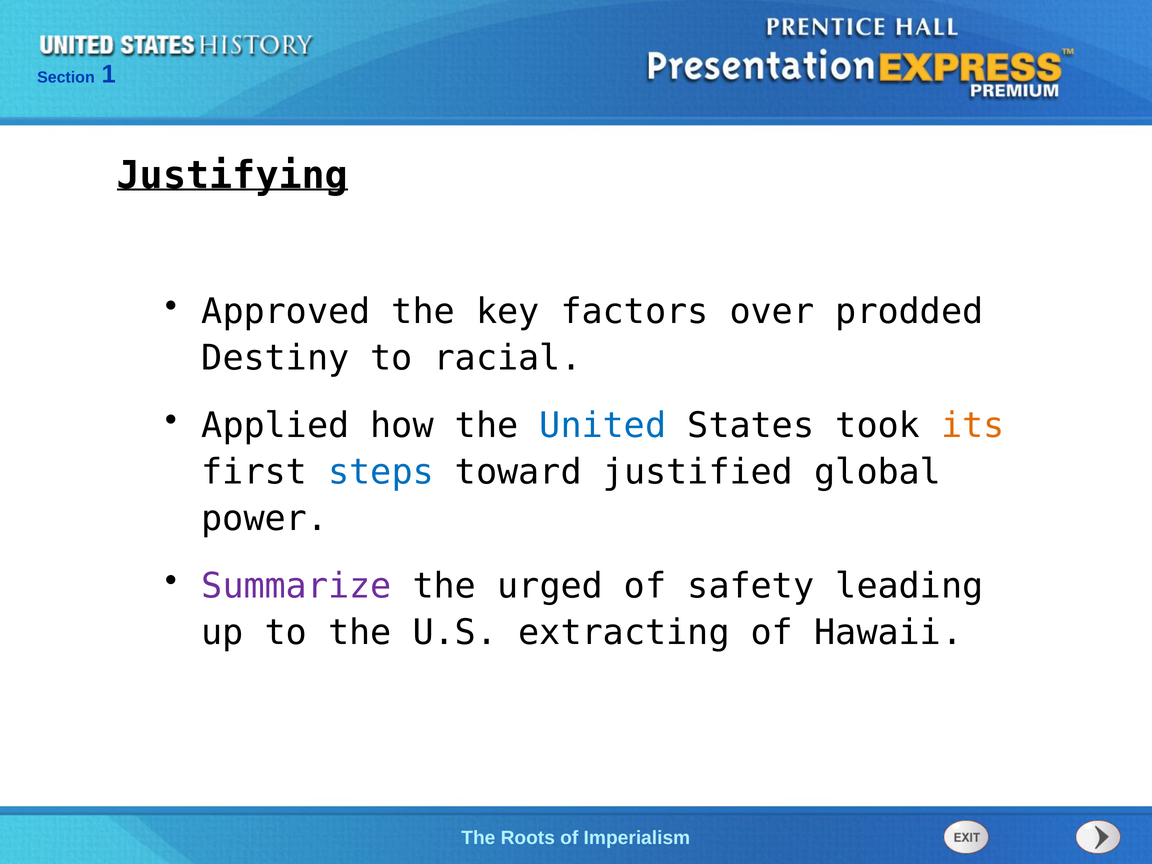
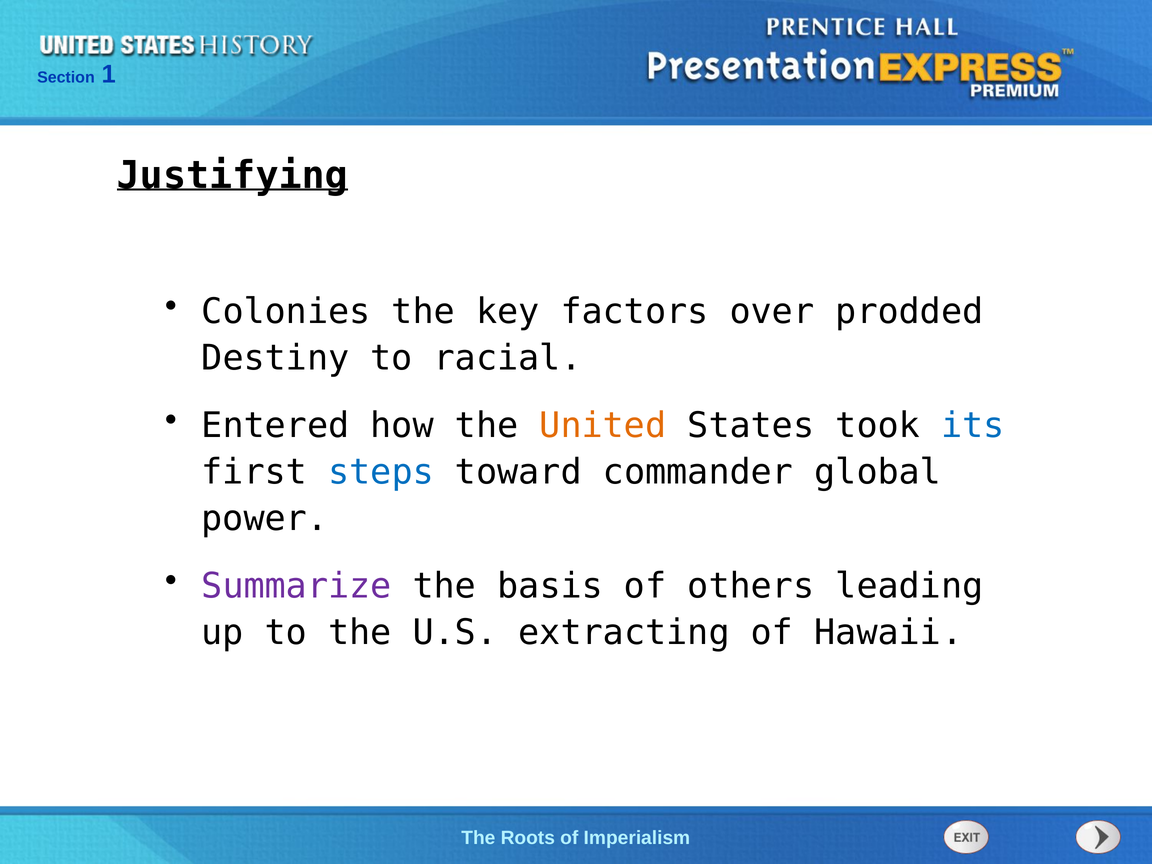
Approved: Approved -> Colonies (286, 312)
Applied: Applied -> Entered (275, 426)
United colour: blue -> orange (603, 426)
its colour: orange -> blue (973, 426)
justified: justified -> commander (698, 472)
urged: urged -> basis (550, 586)
safety: safety -> others (751, 586)
